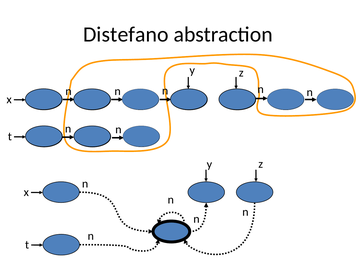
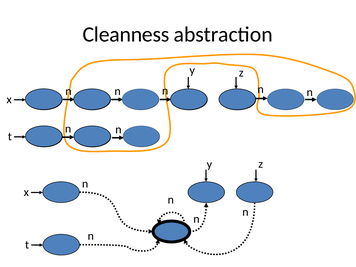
Distefano: Distefano -> Cleanness (126, 34)
